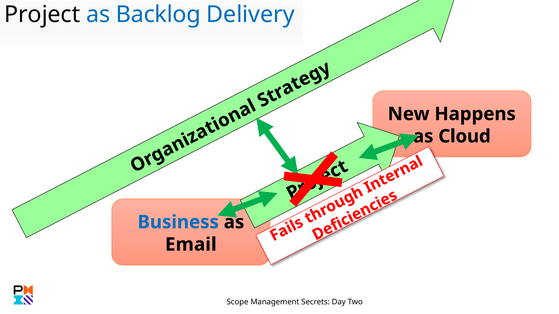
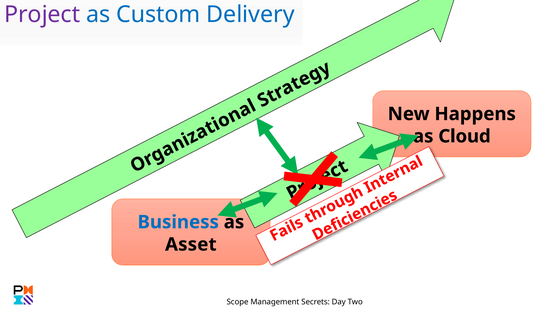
Project colour: black -> purple (42, 14)
Backlog: Backlog -> Custom (158, 14)
Email: Email -> Asset (191, 245)
